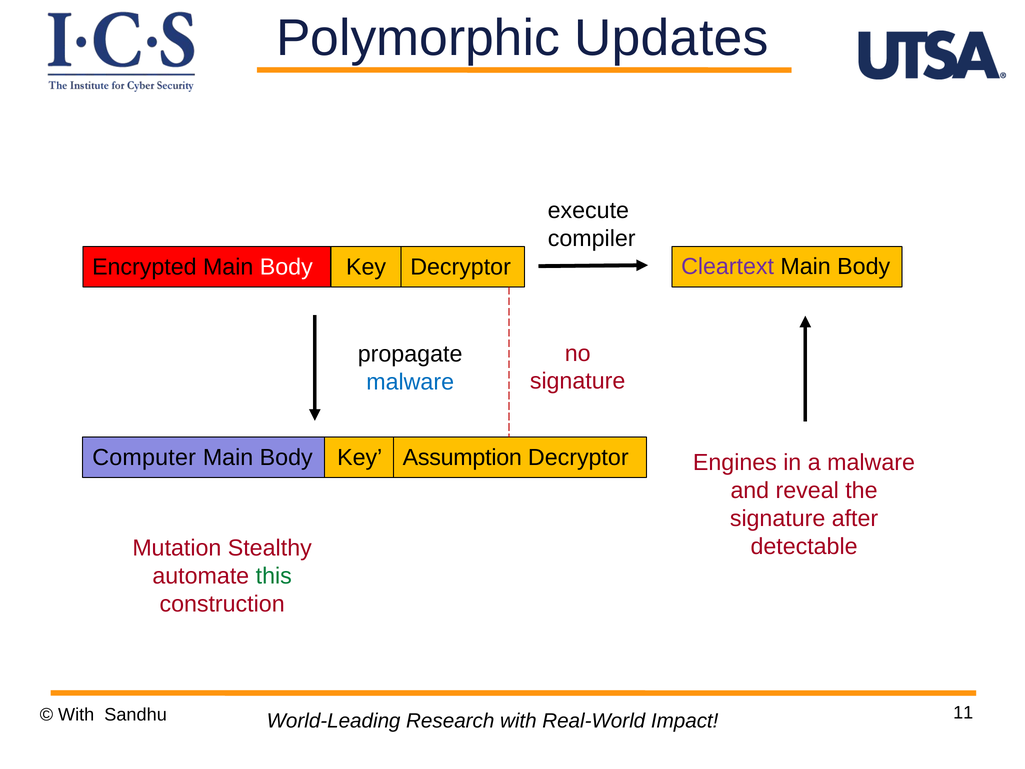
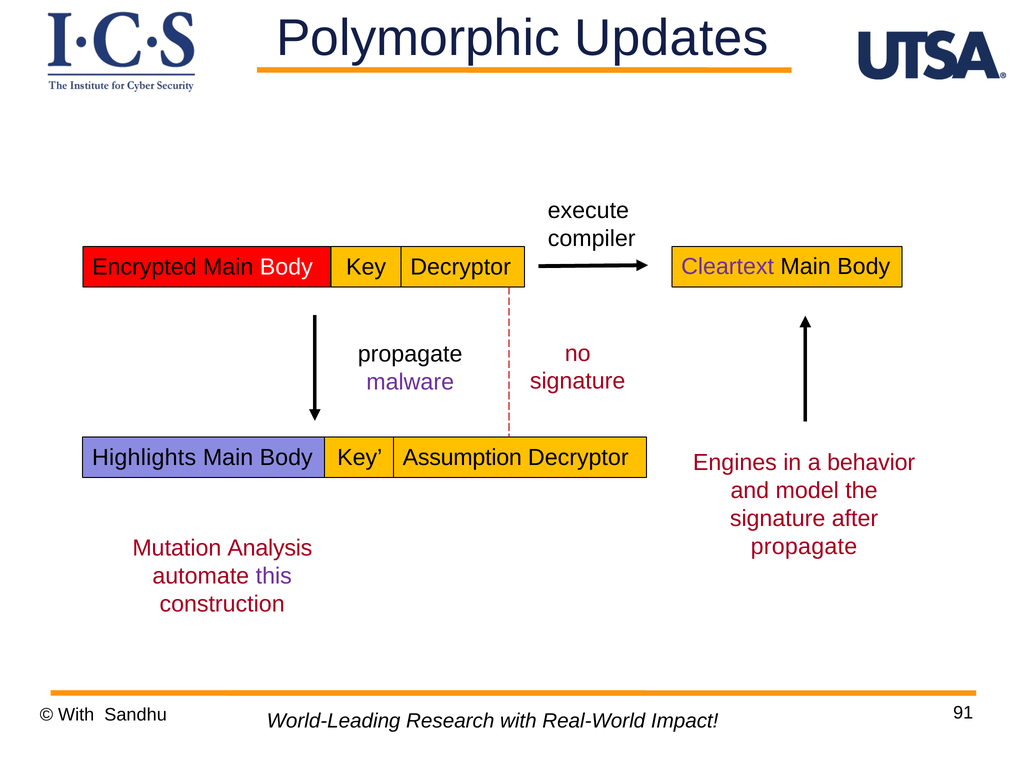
malware colour: blue -> purple (410, 382)
Computer: Computer -> Highlights (144, 457)
a malware: malware -> behavior (871, 463)
reveal: reveal -> model (807, 490)
detectable: detectable -> propagate (804, 546)
Stealthy: Stealthy -> Analysis (270, 548)
this colour: green -> purple (274, 576)
11: 11 -> 91 (963, 712)
